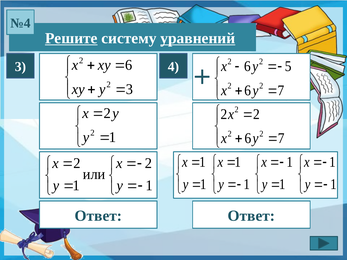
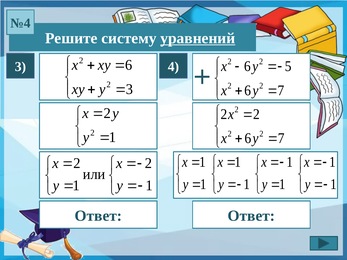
Решите underline: present -> none (71, 38)
